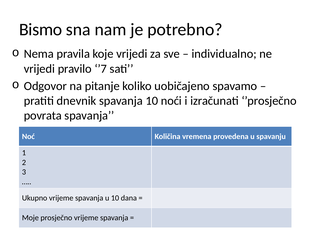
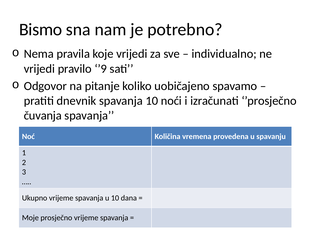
’7: ’7 -> ’9 (101, 69)
povrata: povrata -> čuvanja (43, 116)
